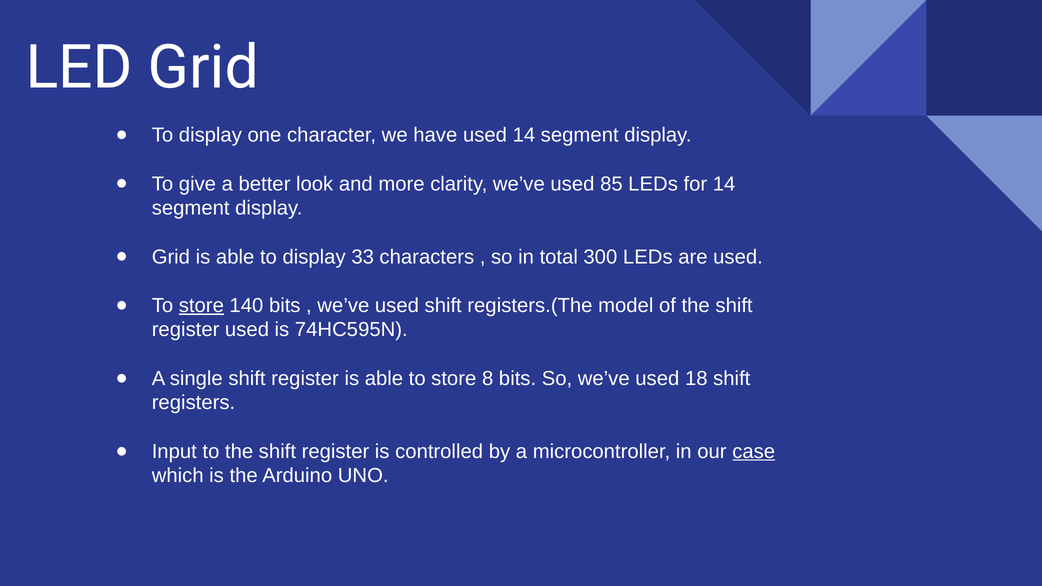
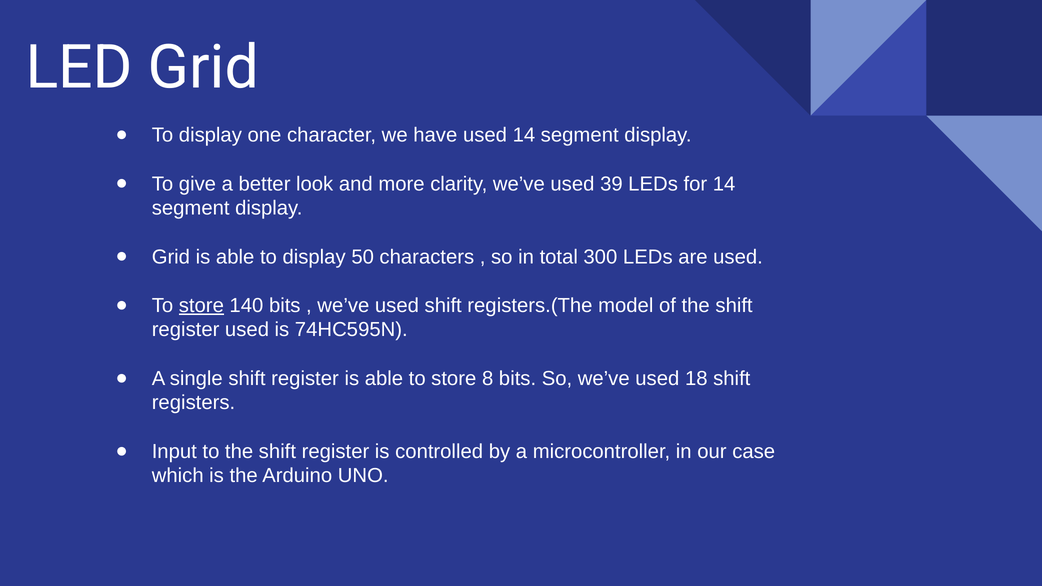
85: 85 -> 39 (611, 184)
33: 33 -> 50 (363, 257)
case underline: present -> none (754, 452)
